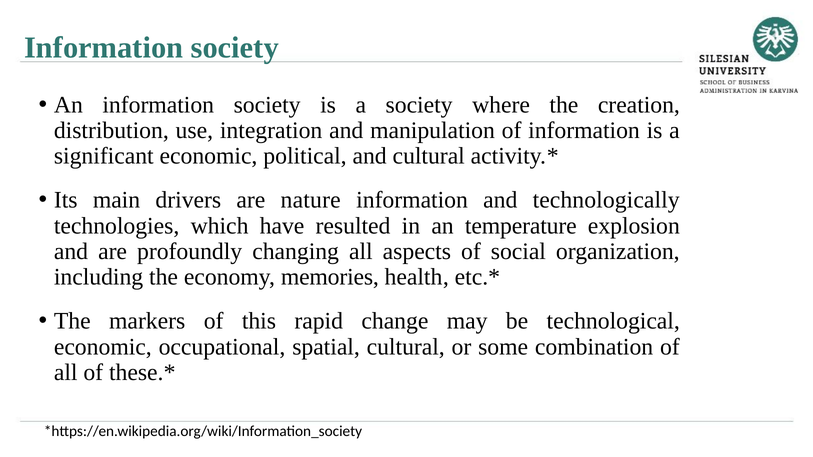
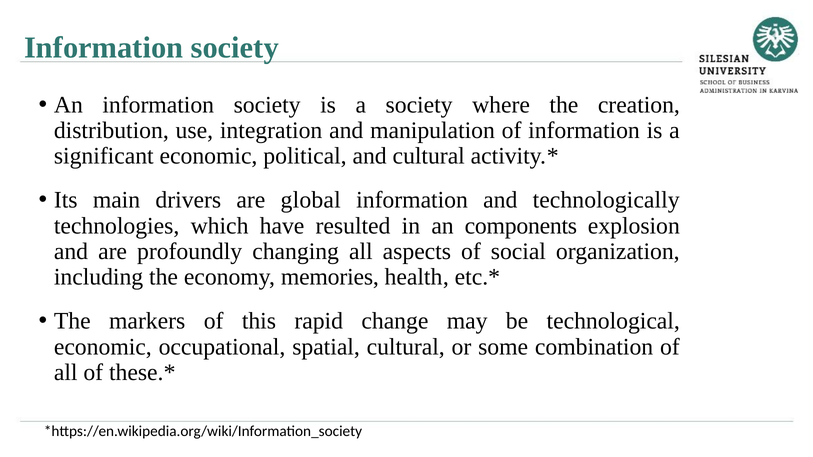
nature: nature -> global (311, 200)
temperature: temperature -> components (521, 226)
